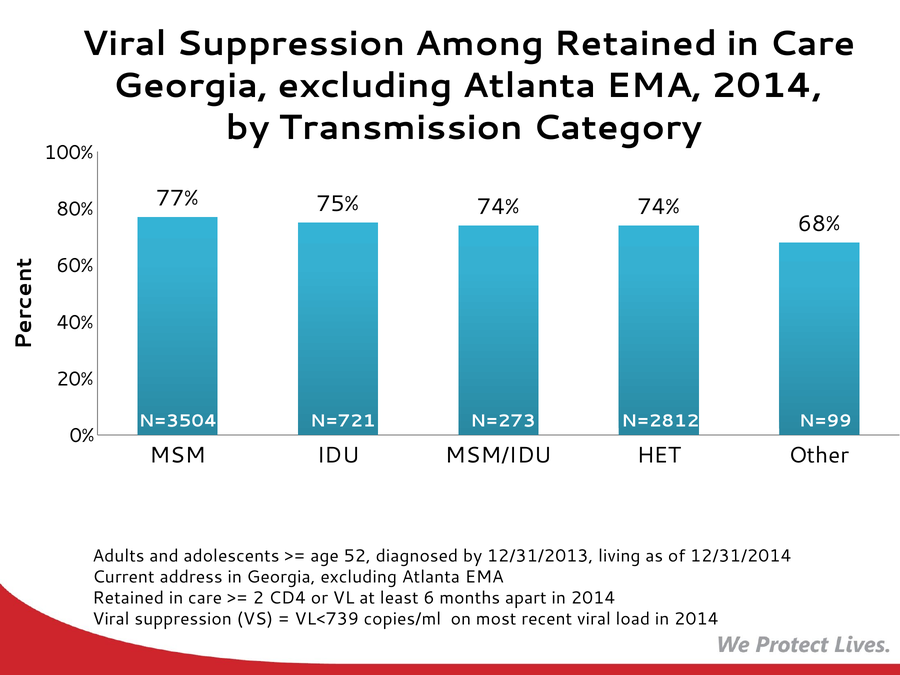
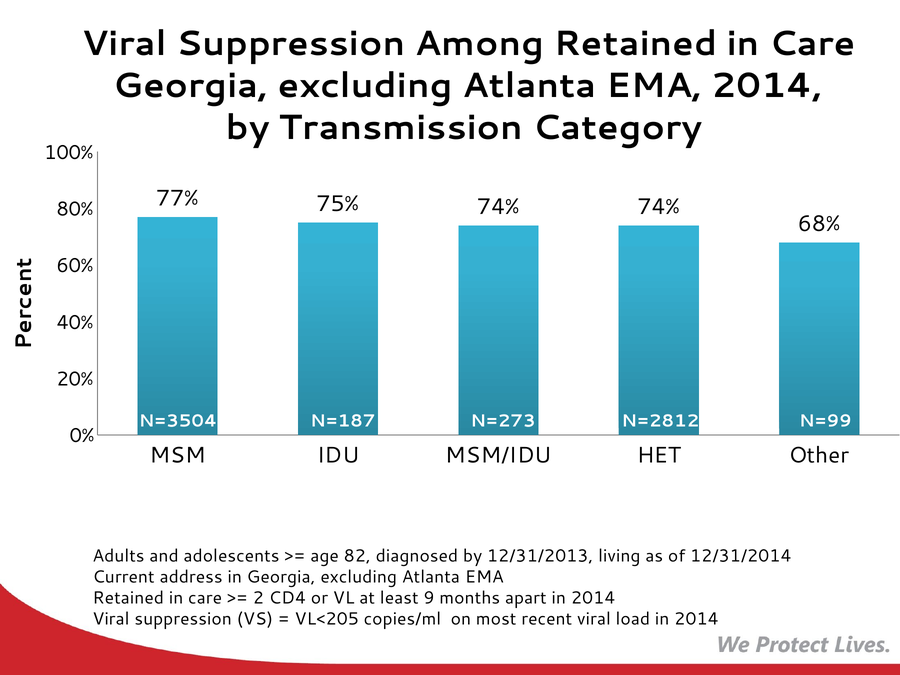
N=721: N=721 -> N=187 (343, 421)
52: 52 -> 82 (357, 556)
6: 6 -> 9 (429, 598)
VL<739: VL<739 -> VL<205 (327, 619)
